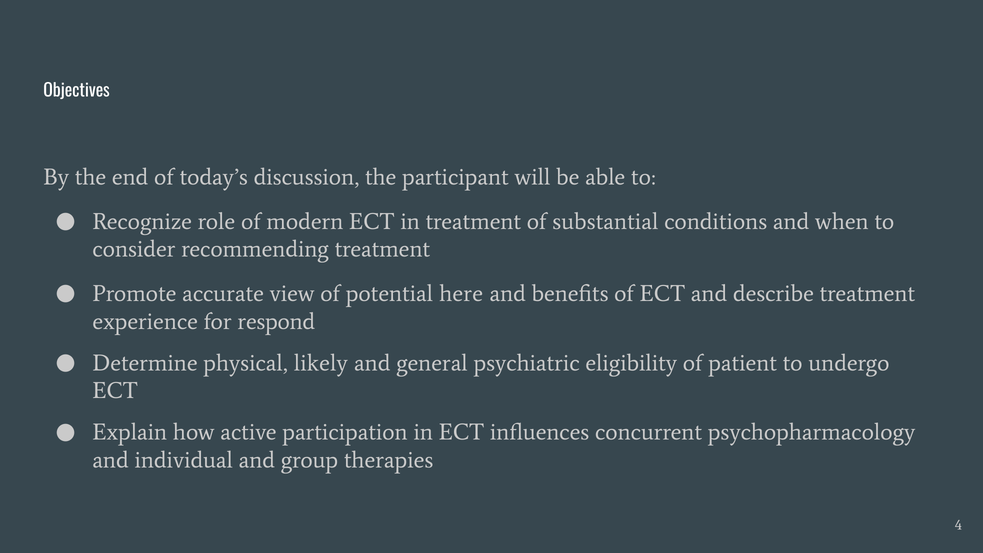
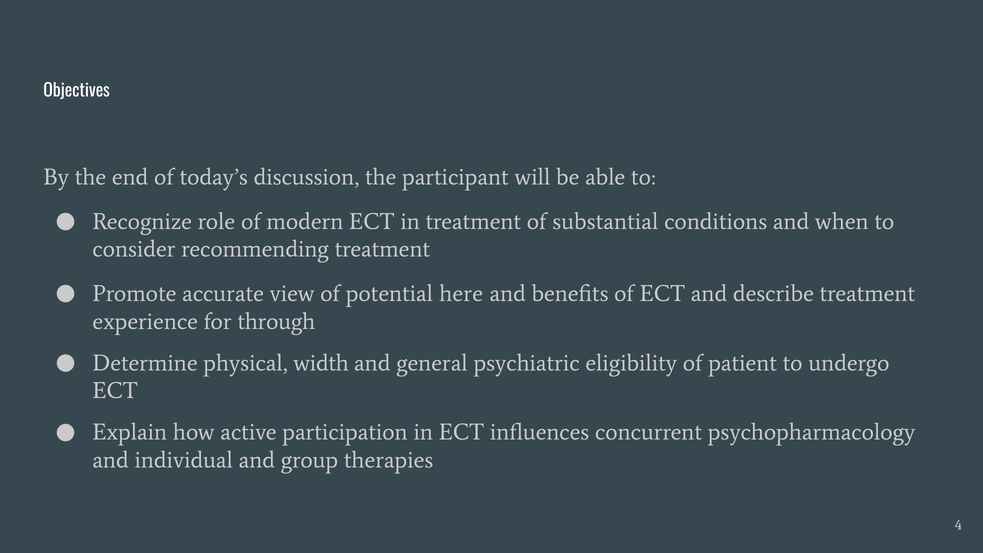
respond: respond -> through (276, 321)
likely: likely -> width (321, 363)
